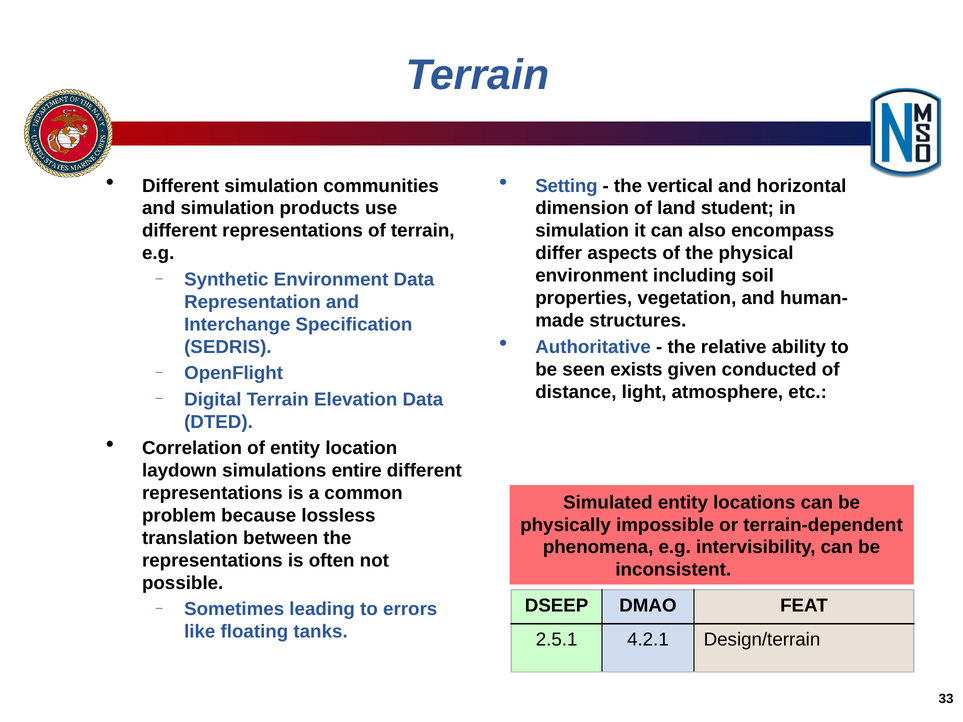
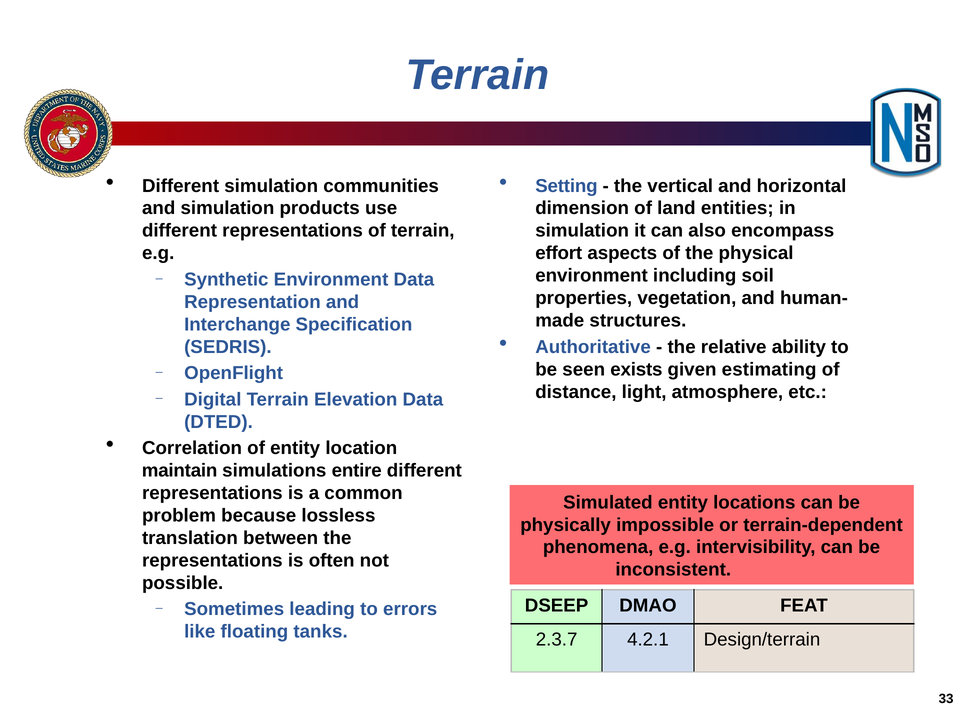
student: student -> entities (737, 208)
differ: differ -> effort (559, 253)
conducted: conducted -> estimating (769, 370)
laydown: laydown -> maintain (180, 471)
2.5.1: 2.5.1 -> 2.3.7 (557, 640)
